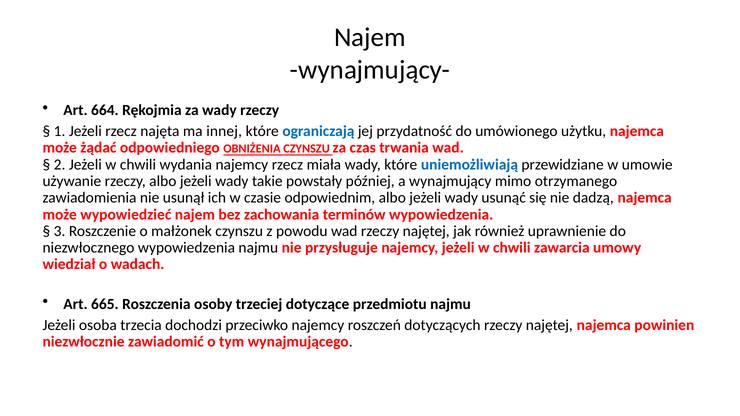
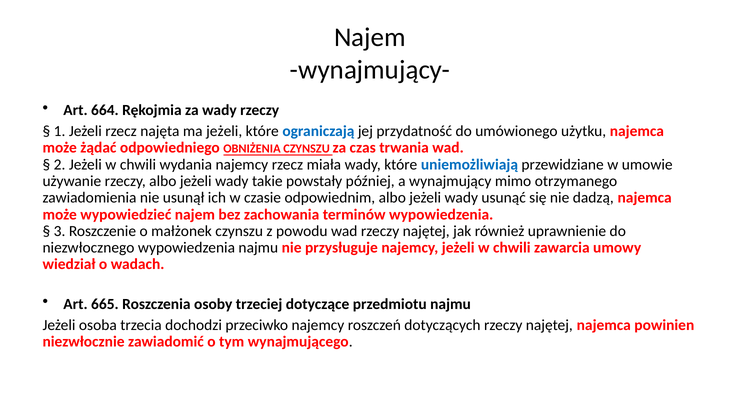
ma innej: innej -> jeżeli (224, 131)
